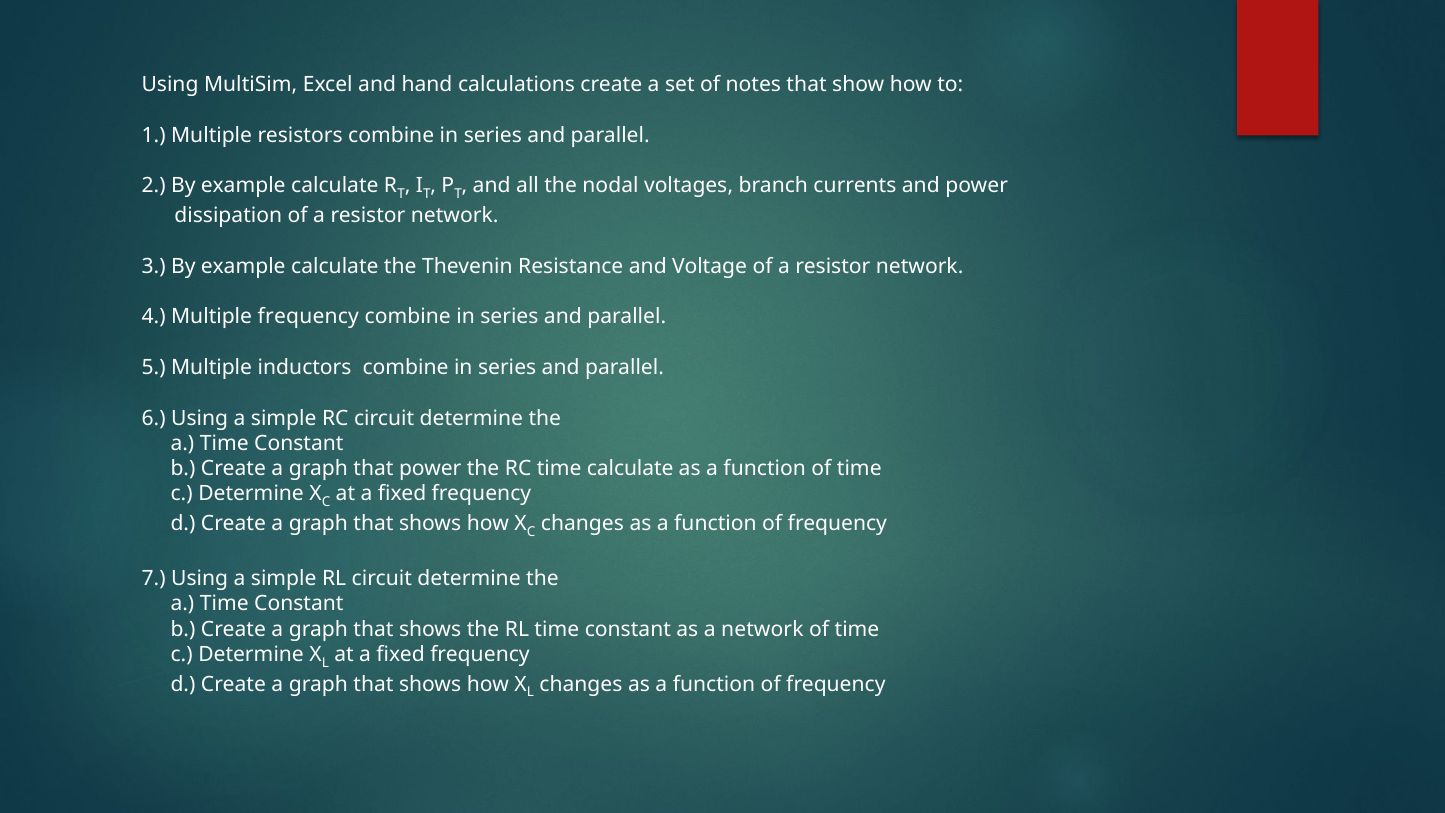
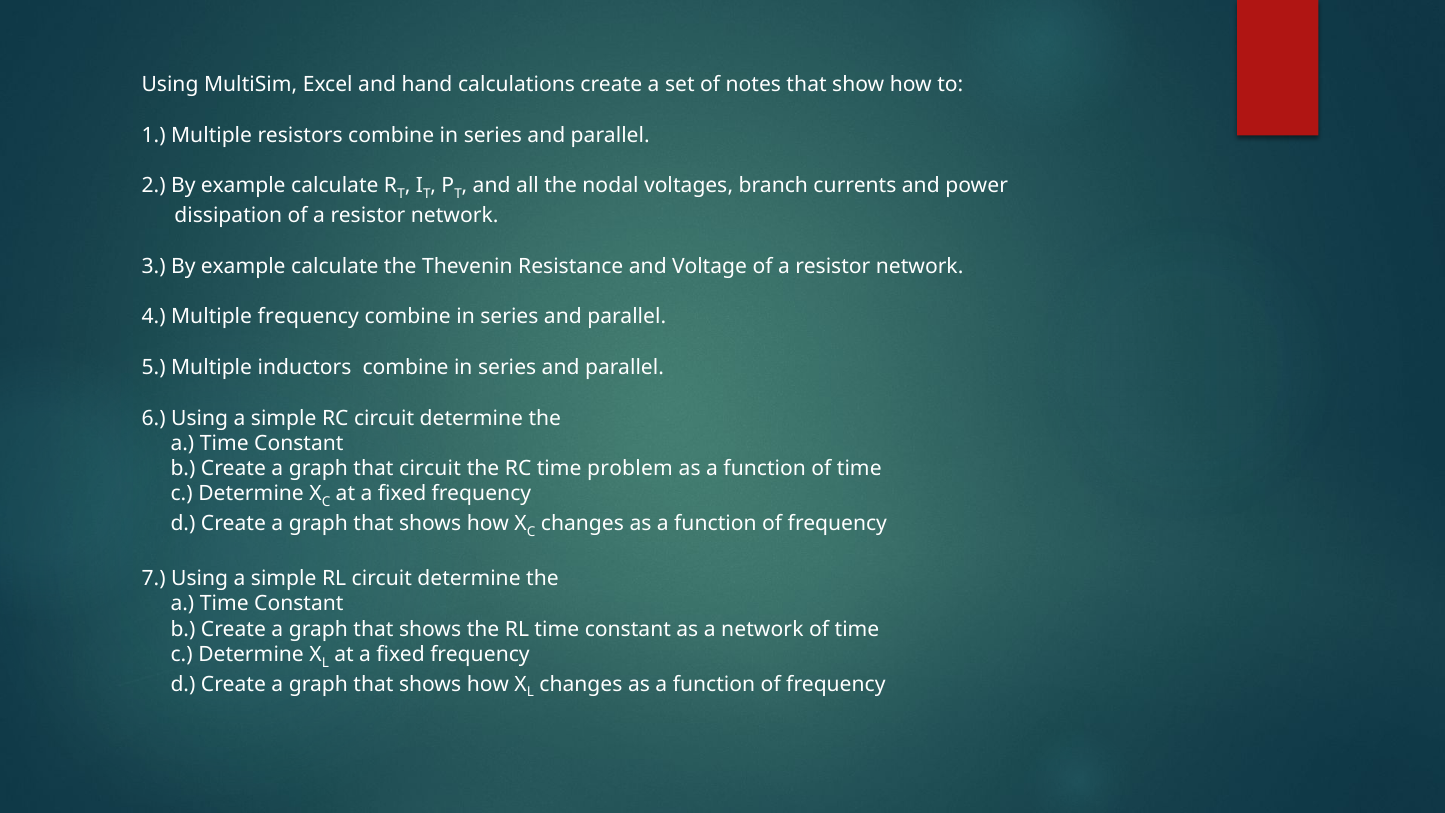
that power: power -> circuit (430, 469)
time calculate: calculate -> problem (630, 469)
